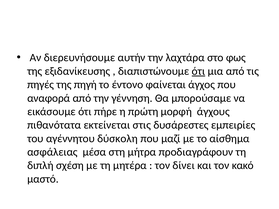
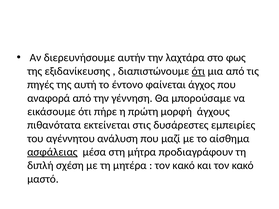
πηγή: πηγή -> αυτή (85, 85)
δύσκολη: δύσκολη -> ανάλυση (118, 139)
ασφάλειας underline: none -> present (52, 152)
δίνει: δίνει -> κακό (184, 166)
